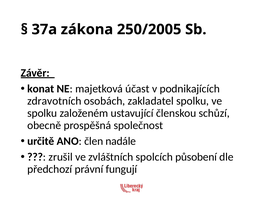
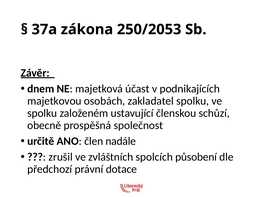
250/2005: 250/2005 -> 250/2053 (149, 29)
konat: konat -> dnem (41, 89)
zdravotních: zdravotních -> majetkovou (54, 101)
fungují: fungují -> dotace (121, 169)
